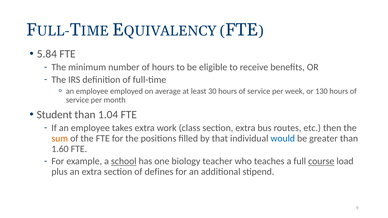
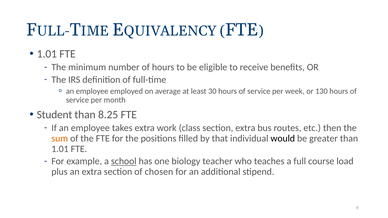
5.84: 5.84 -> 1.01 (47, 54)
1.04: 1.04 -> 8.25 (108, 115)
would colour: blue -> black (283, 139)
1.60: 1.60 -> 1.01 (60, 149)
course underline: present -> none (321, 161)
defines: defines -> chosen (159, 172)
